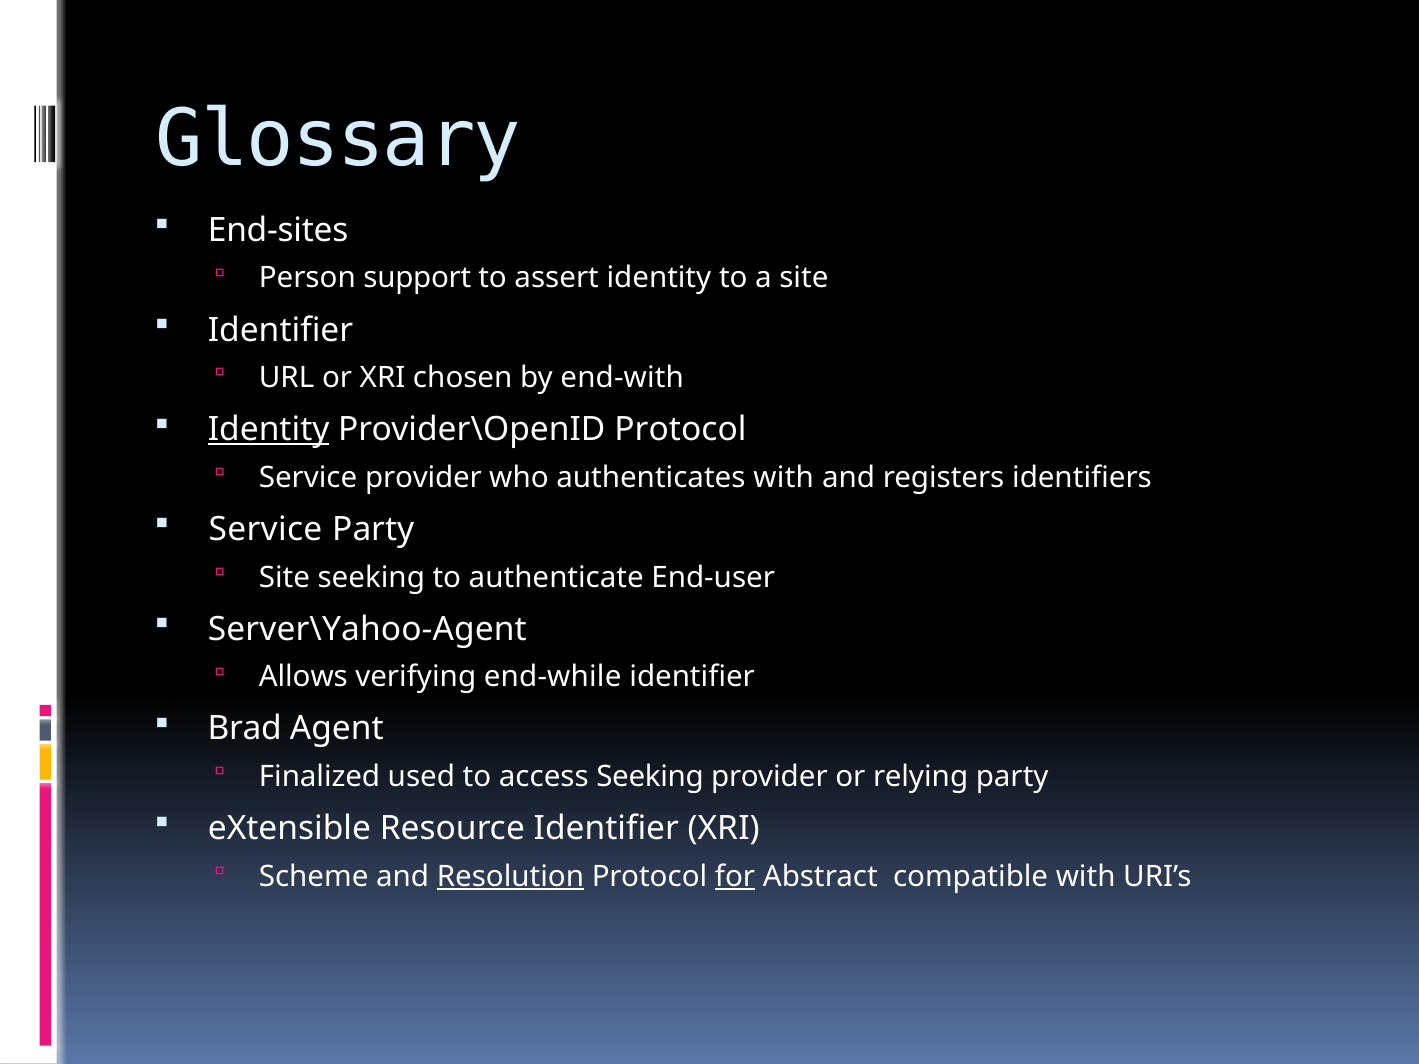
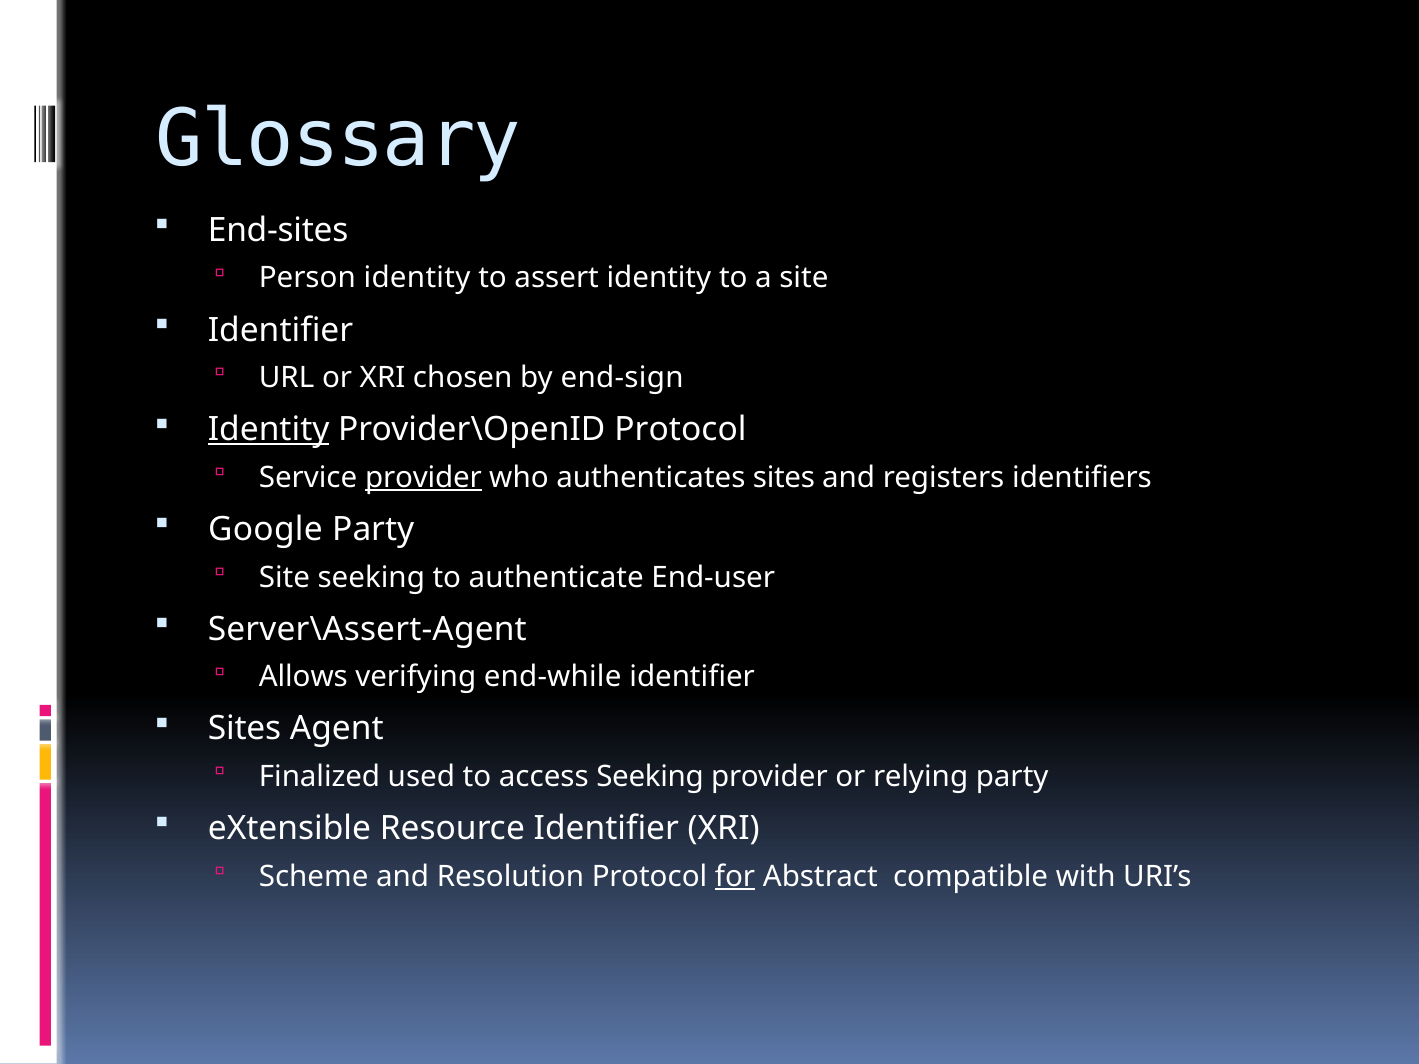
Person support: support -> identity (417, 278)
end-with: end-with -> end-sign (622, 378)
provider underline: none -> present (423, 478)
authenticates with: with -> sites (784, 478)
Service: Service -> Google (265, 530)
Server\Yahoo-Agent: Server\Yahoo-Agent -> Server\Assert-Agent (367, 629)
Brad: Brad -> Sites (245, 729)
Resolution underline: present -> none (510, 877)
